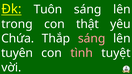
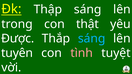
Tuôn: Tuôn -> Thập (48, 9)
Chứa: Chứa -> Được (18, 39)
sáng colour: pink -> light blue (92, 39)
